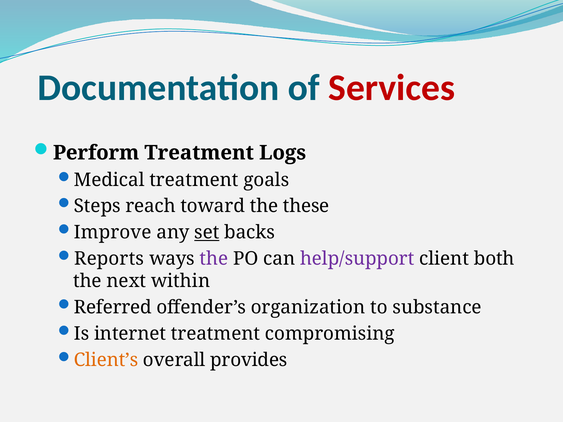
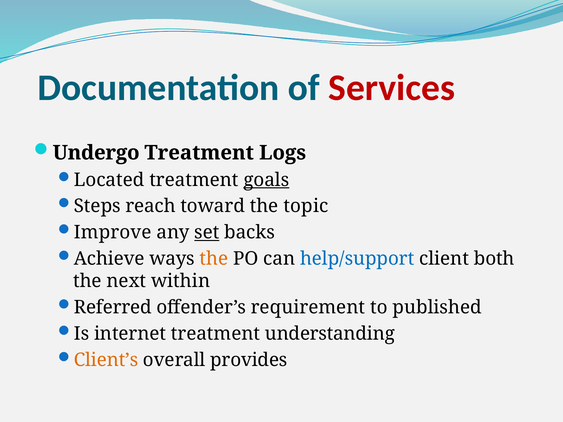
Perform: Perform -> Undergo (96, 153)
Medical: Medical -> Located (109, 180)
goals underline: none -> present (266, 180)
these: these -> topic (306, 206)
Reports: Reports -> Achieve (109, 259)
the colour: purple -> orange (214, 259)
help/support colour: purple -> blue (357, 259)
organization: organization -> requirement (308, 308)
substance: substance -> published (437, 308)
compromising: compromising -> understanding (330, 334)
